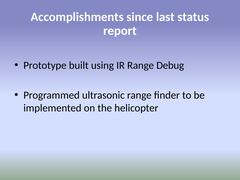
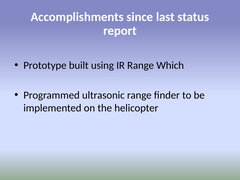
Debug: Debug -> Which (170, 65)
